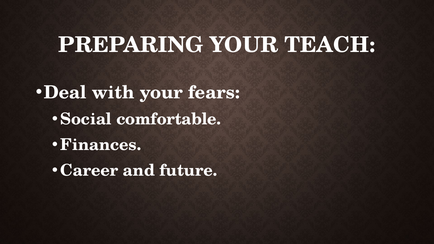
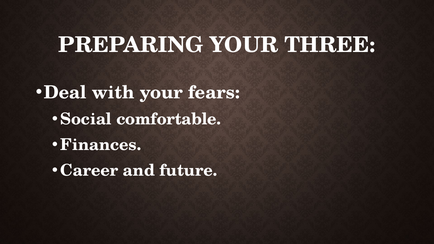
TEACH: TEACH -> THREE (330, 45)
